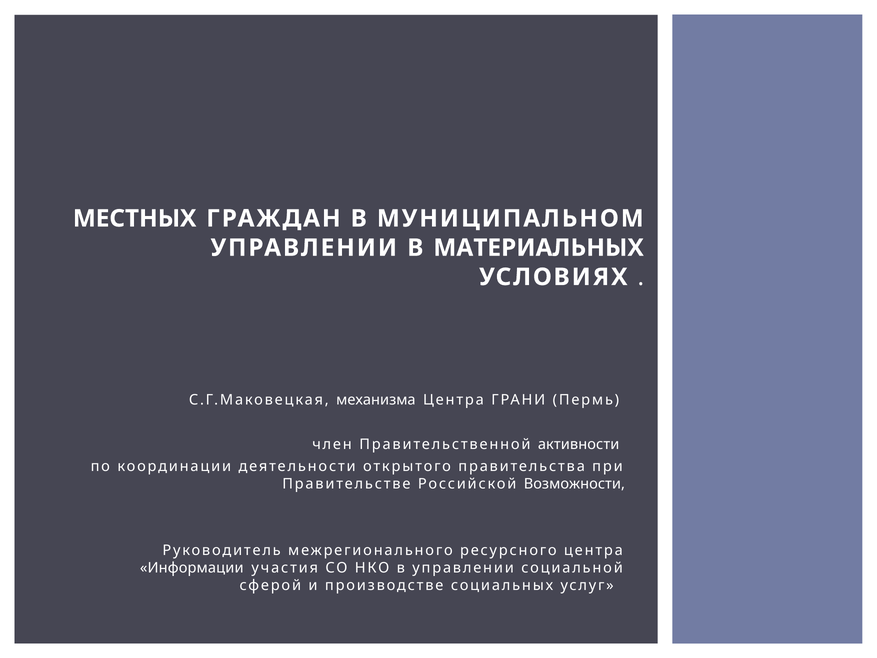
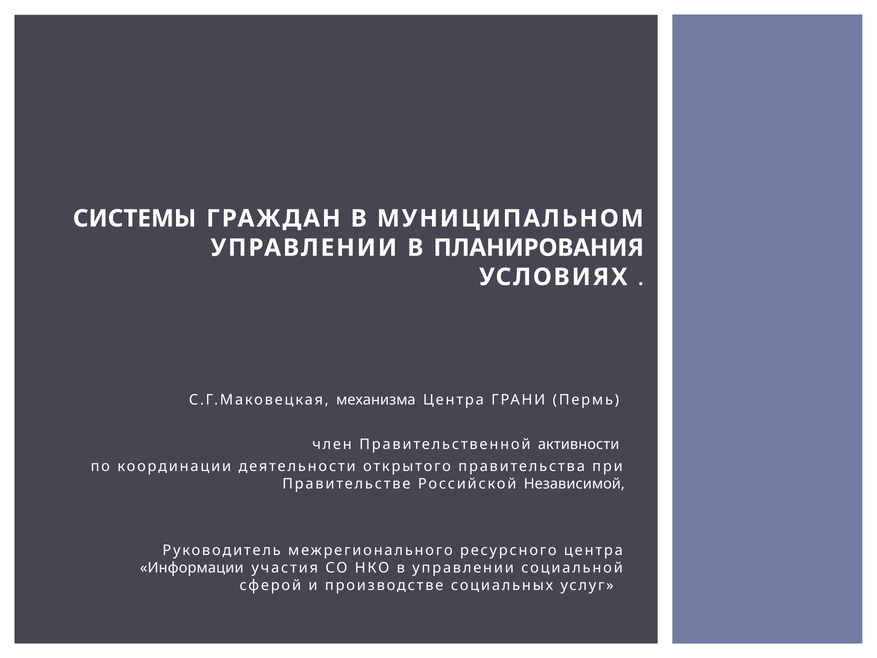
МЕСТНЫХ: МЕСТНЫХ -> СИСТЕМЫ (135, 218)
МАТЕРИАЛЬНЫХ: МАТЕРИАЛЬНЫХ -> ПЛАНИРОВАНИЯ (539, 248)
Возможности: Возможности -> Независимой (574, 484)
